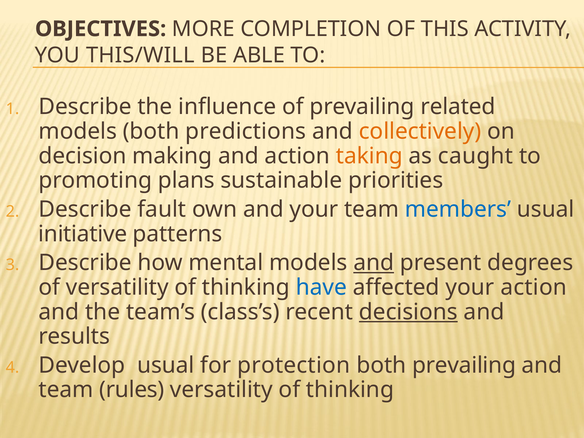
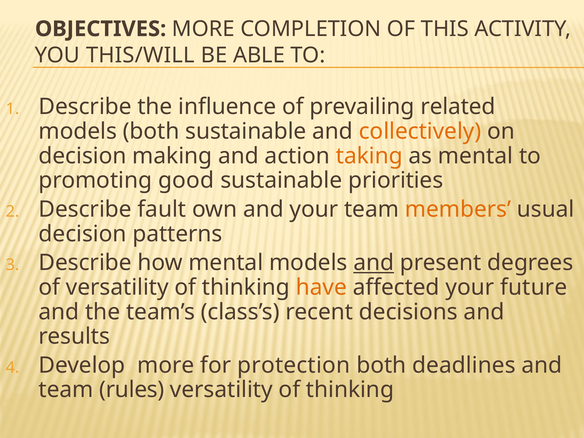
both predictions: predictions -> sustainable (246, 131)
as caught: caught -> mental (476, 156)
plans: plans -> good (186, 180)
members colour: blue -> orange (458, 209)
initiative: initiative -> decision (83, 234)
have colour: blue -> orange (321, 287)
your action: action -> future (534, 287)
decisions underline: present -> none (408, 312)
Develop usual: usual -> more (166, 365)
both prevailing: prevailing -> deadlines (464, 365)
